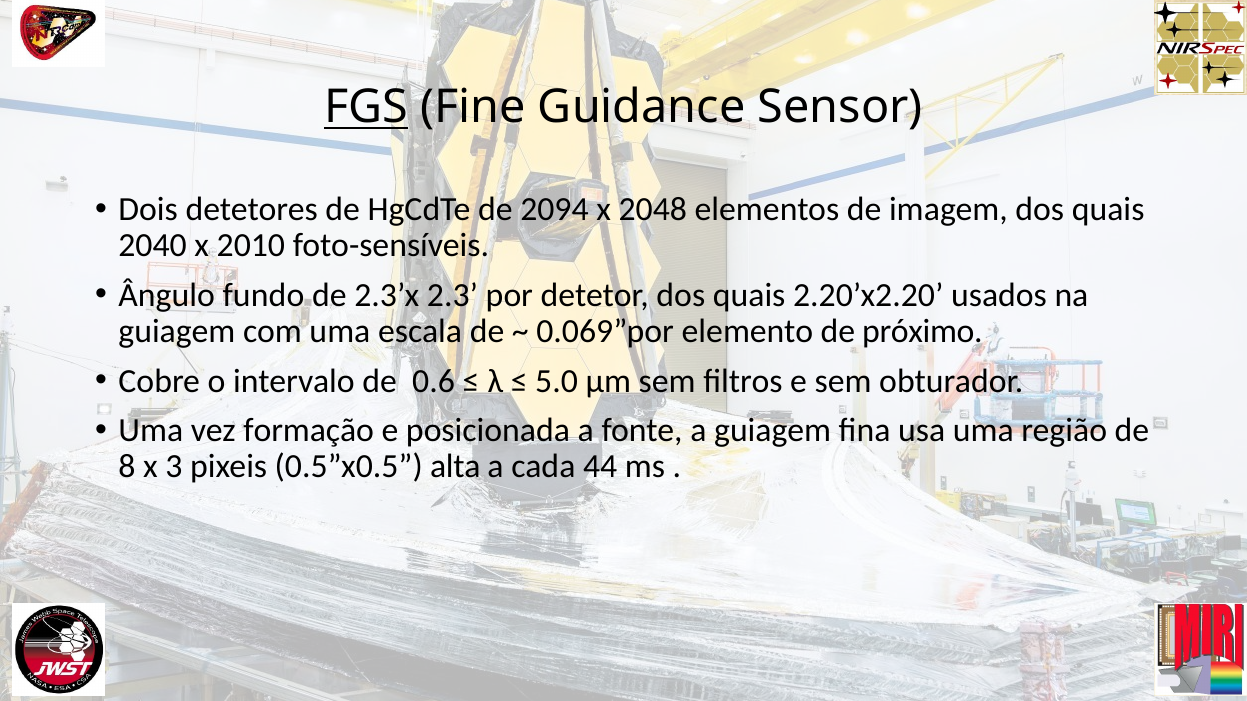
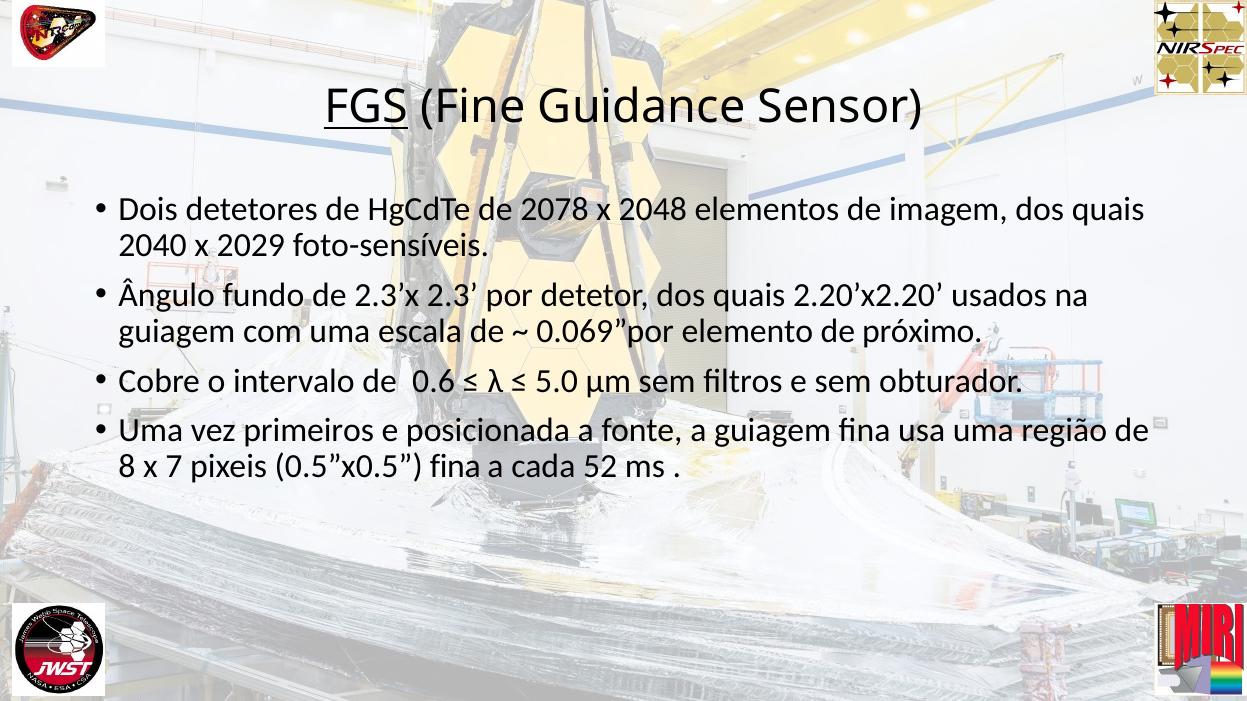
2094: 2094 -> 2078 (554, 209)
2010: 2010 -> 2029 (251, 246)
formação: formação -> primeiros (309, 431)
3: 3 -> 7 (174, 467)
0.5”x0.5 alta: alta -> fina (455, 467)
44: 44 -> 52 (600, 467)
